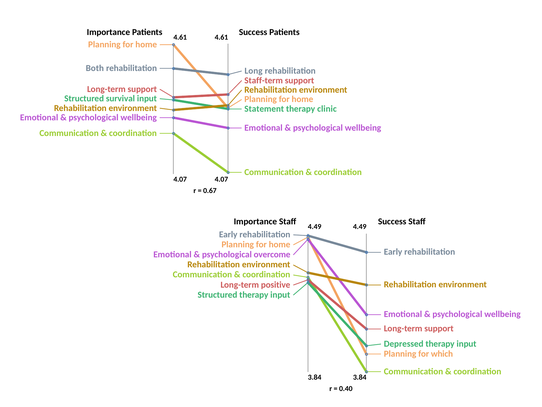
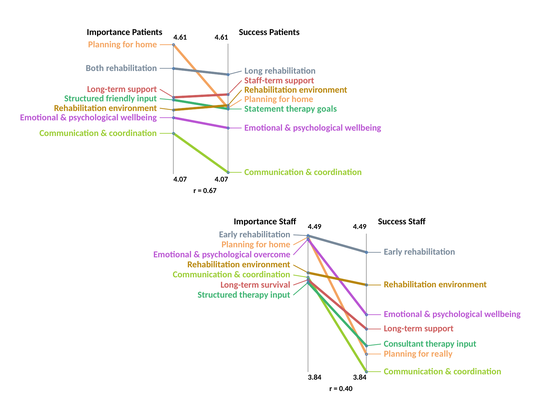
survival: survival -> friendly (120, 98)
clinic: clinic -> goals (327, 109)
positive: positive -> survival (276, 284)
Depressed: Depressed -> Consultant (404, 343)
which: which -> really (442, 353)
